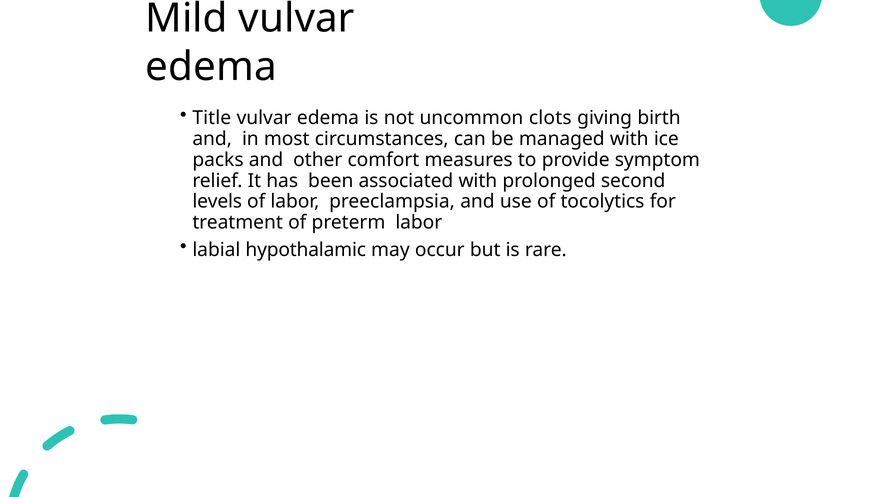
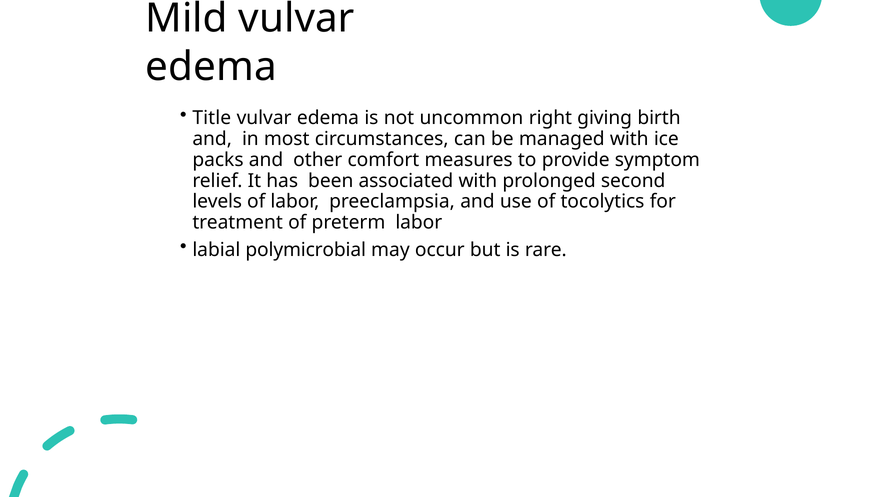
clots: clots -> right (550, 118)
hypothalamic: hypothalamic -> polymicrobial (306, 250)
